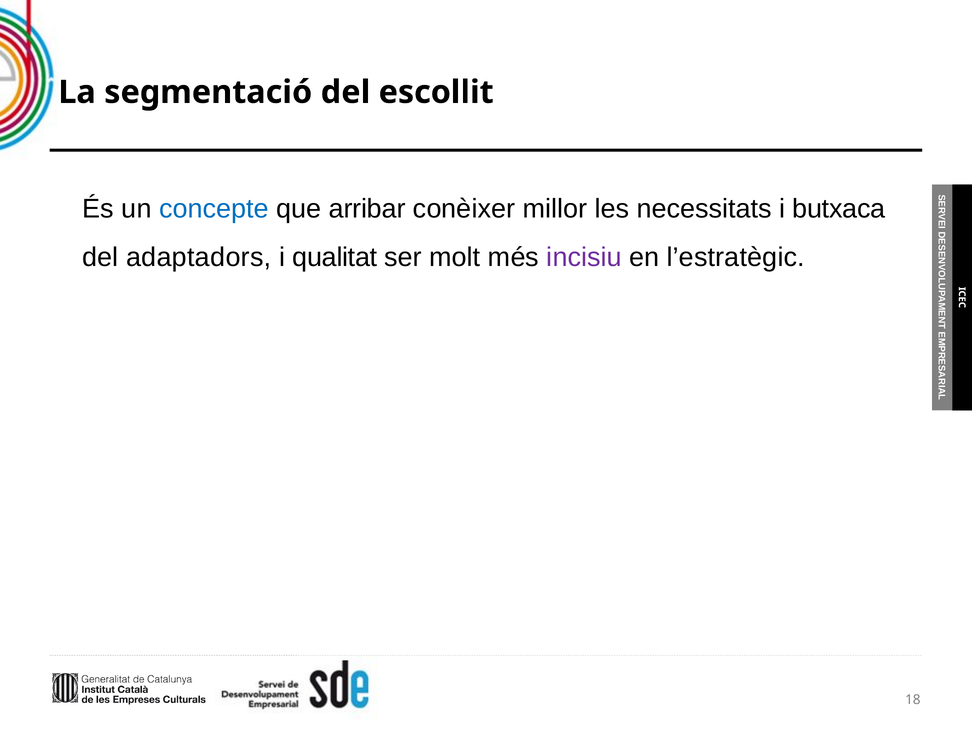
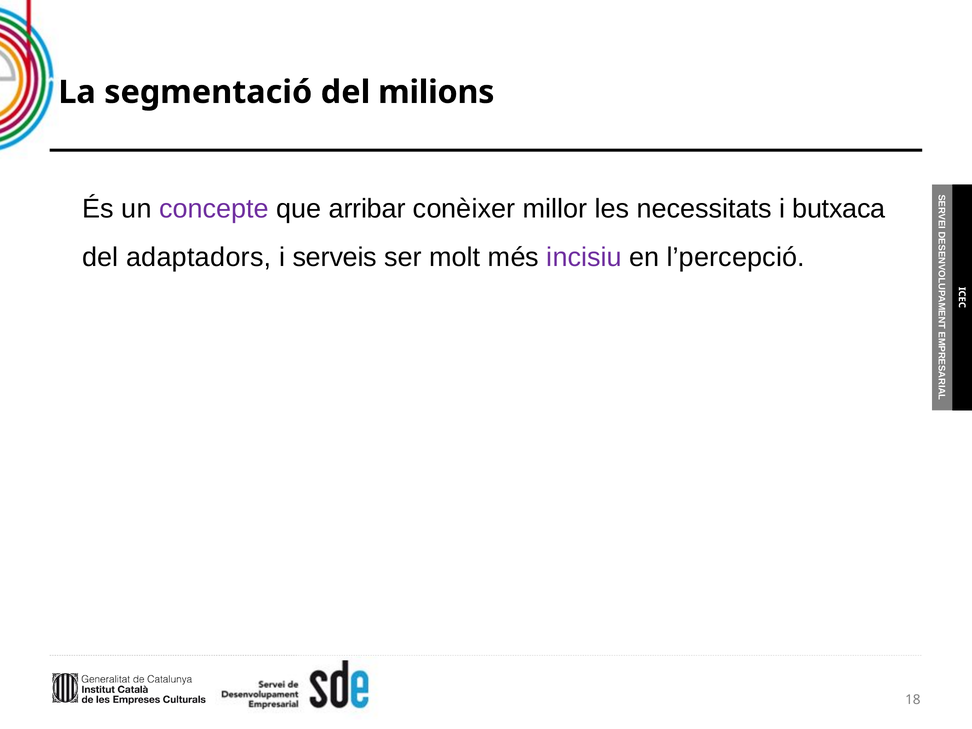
escollit: escollit -> milions (436, 92)
concepte colour: blue -> purple (214, 209)
qualitat: qualitat -> serveis (335, 257)
l’estratègic: l’estratègic -> l’percepció (736, 257)
